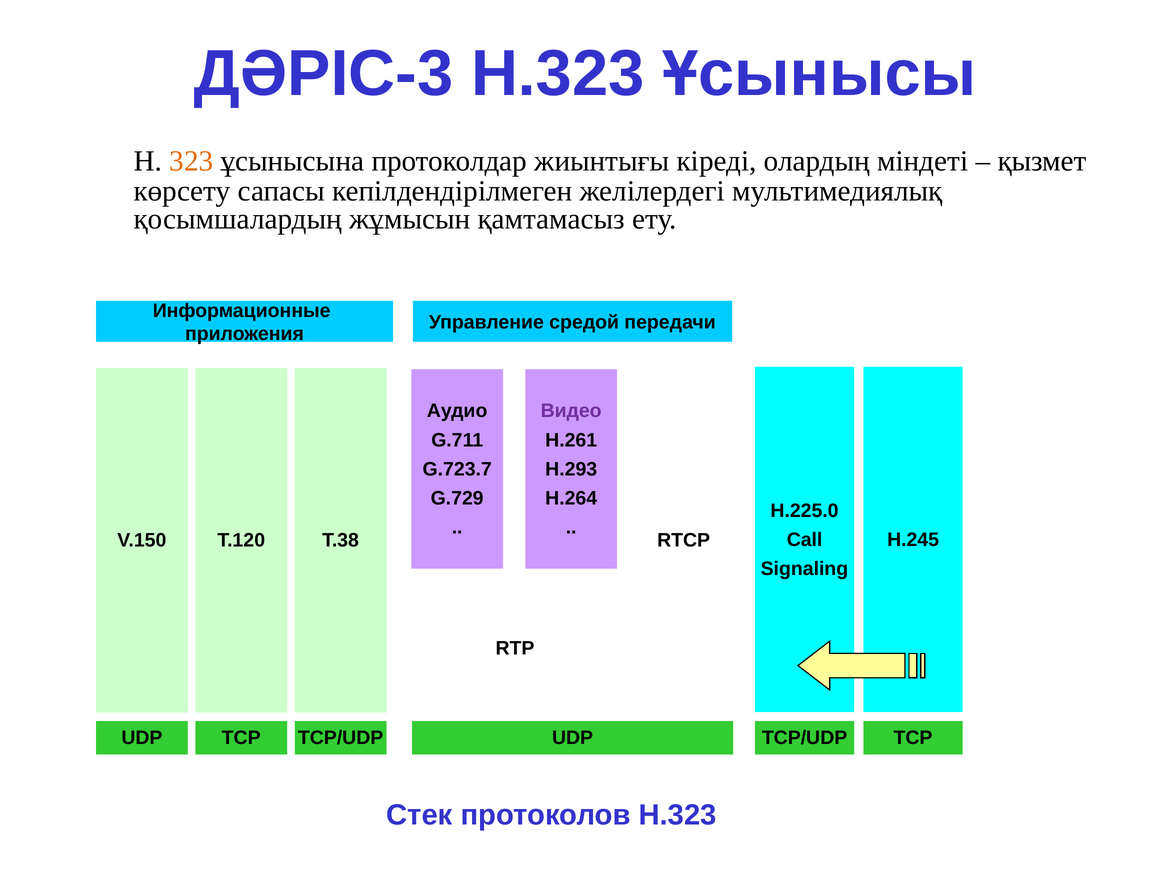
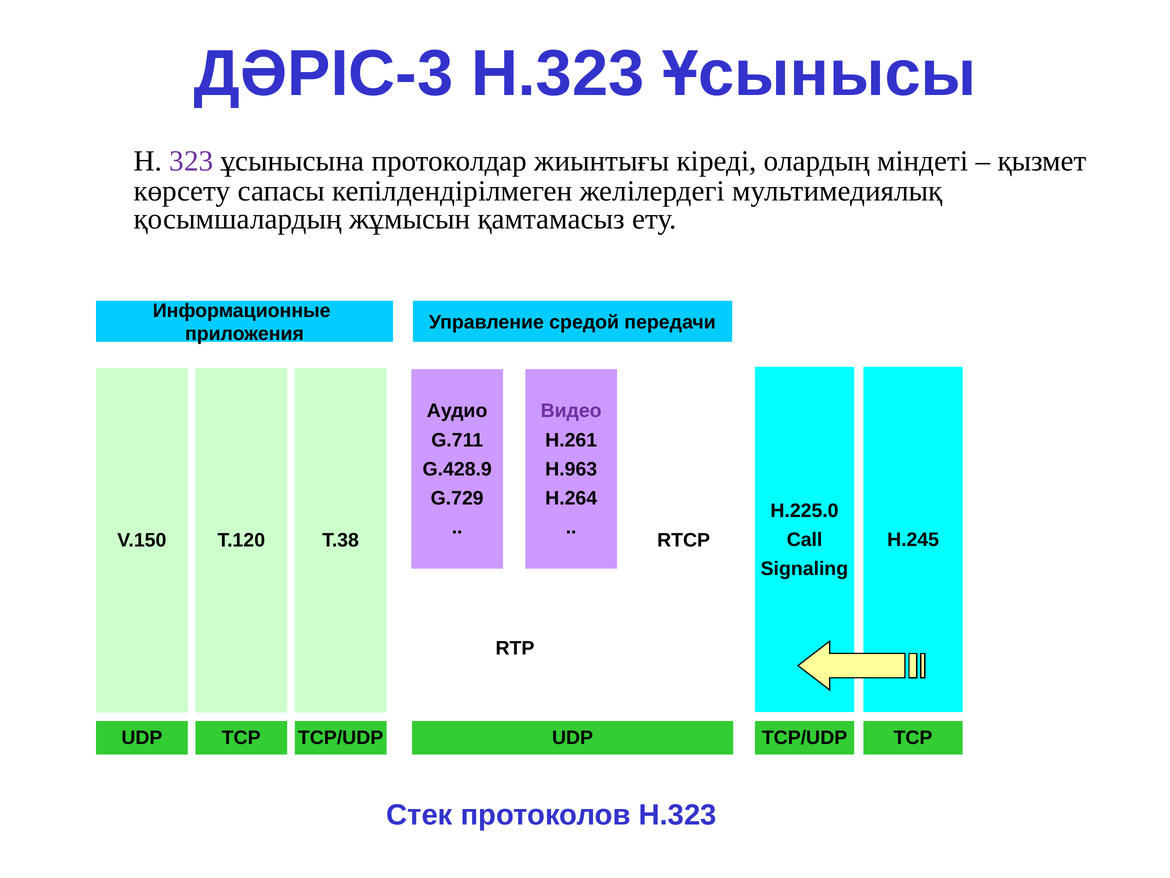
323 colour: orange -> purple (191, 161)
G.723.7: G.723.7 -> G.428.9 (457, 469)
H.293: H.293 -> H.963 (571, 469)
